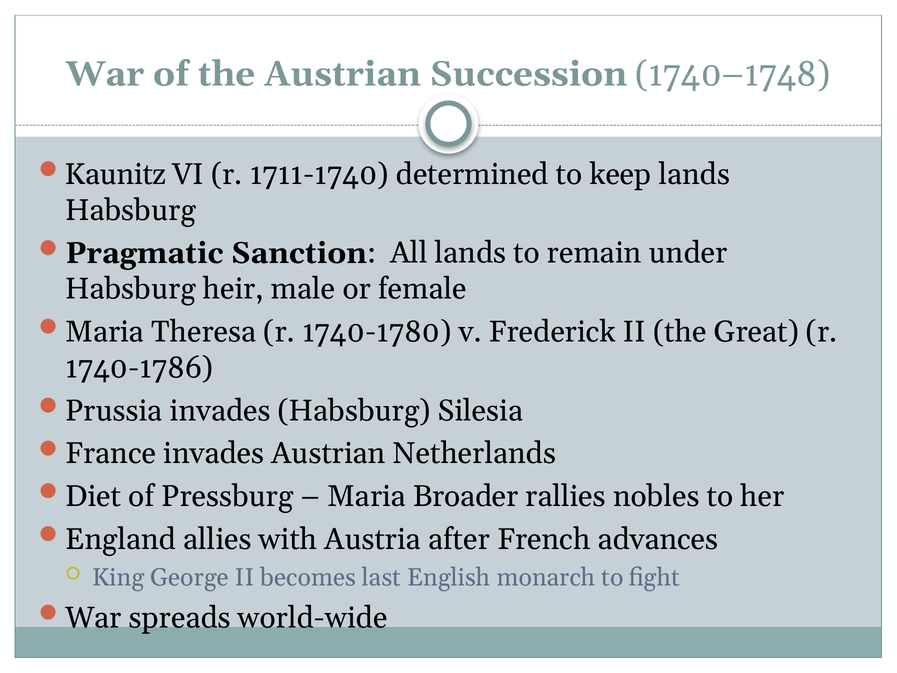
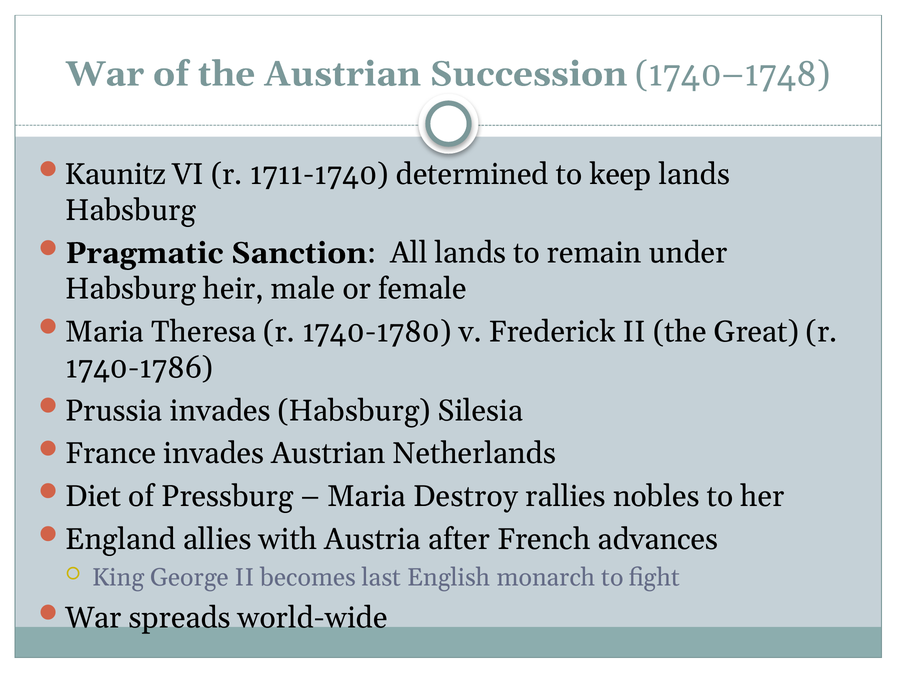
Broader: Broader -> Destroy (466, 496)
